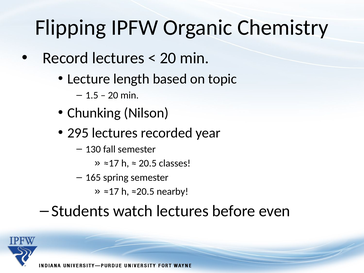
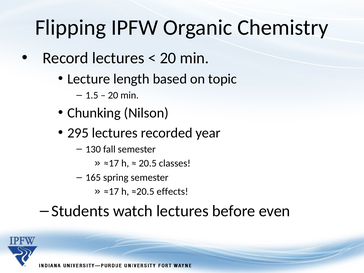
nearby: nearby -> effects (172, 192)
